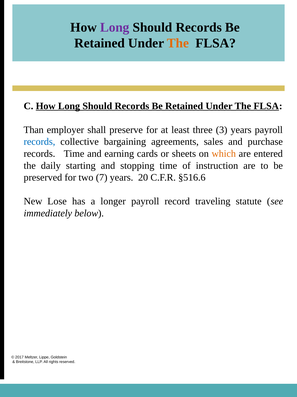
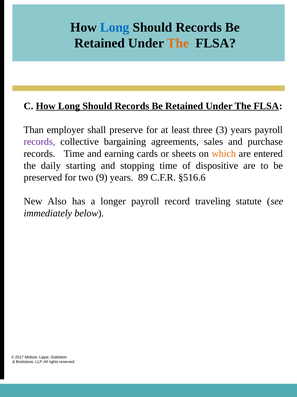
Long colour: purple -> blue (115, 27)
records colour: blue -> purple (39, 141)
instruction: instruction -> dispositive (217, 165)
7: 7 -> 9 (102, 177)
20: 20 -> 89 (143, 177)
Lose: Lose -> Also (57, 201)
